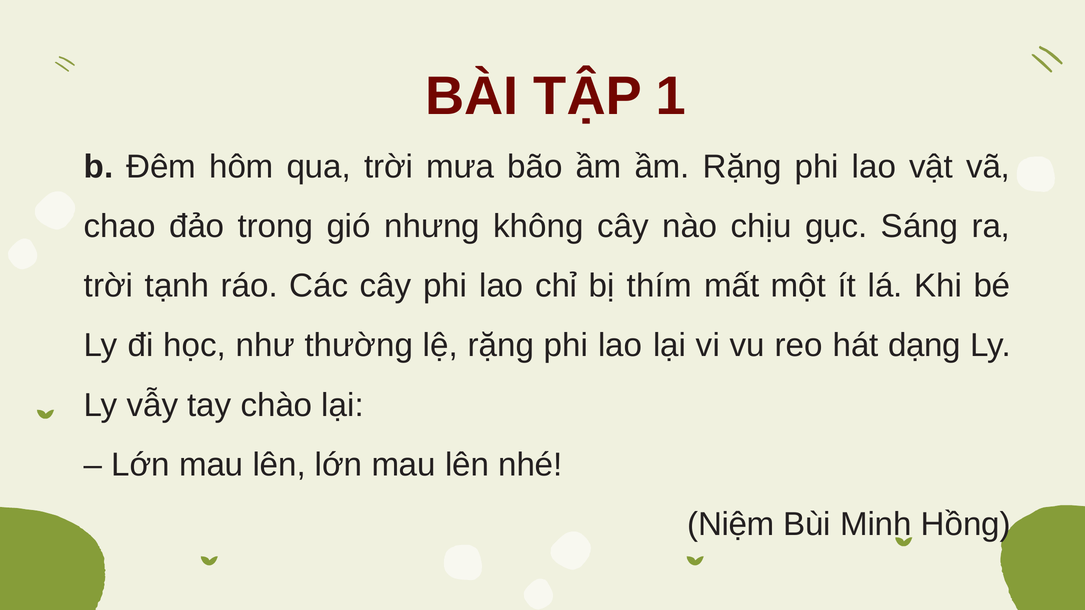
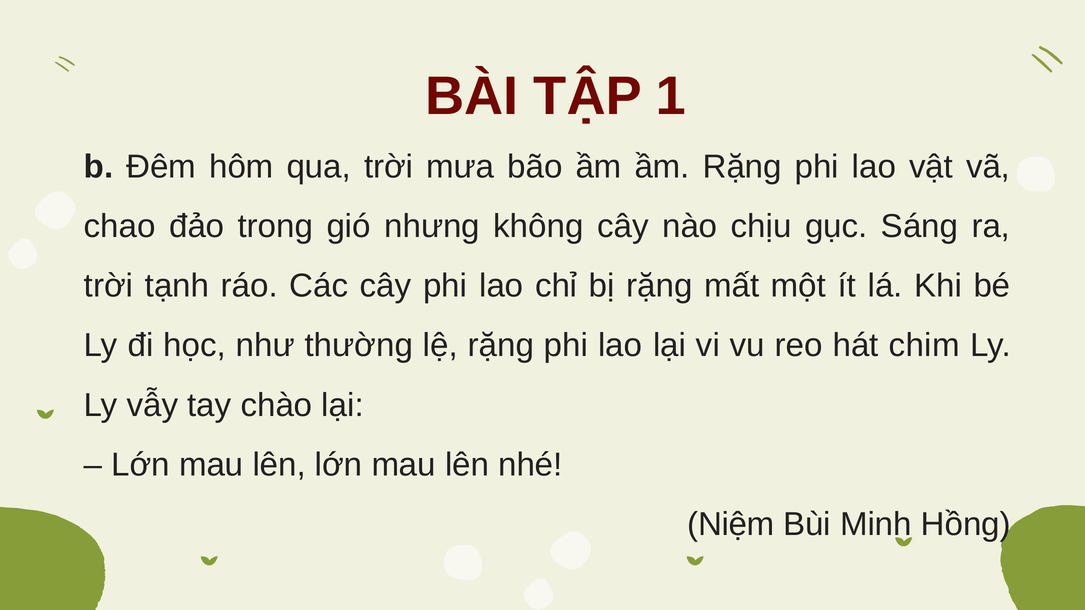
bị thím: thím -> rặng (659, 286)
dạng: dạng -> chim (924, 346)
